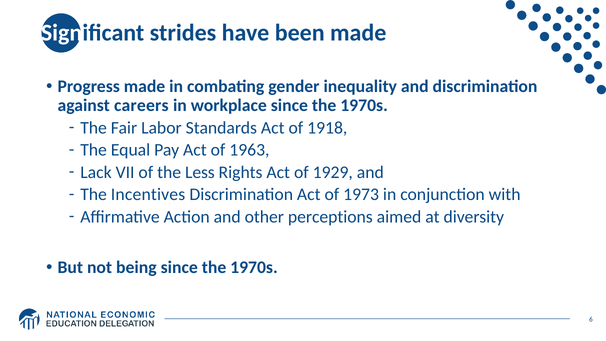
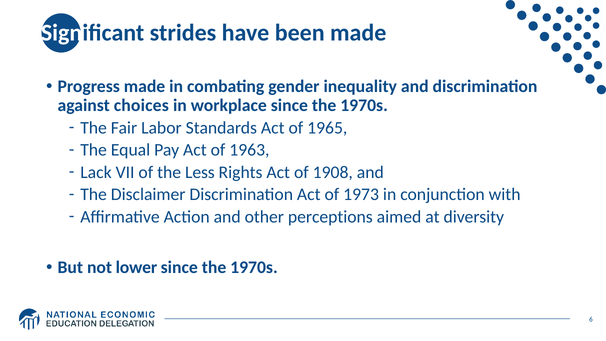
careers: careers -> choices (141, 106)
1918: 1918 -> 1965 (327, 128)
1929: 1929 -> 1908 (333, 172)
Incentives: Incentives -> Disclaimer (148, 194)
being: being -> lower (136, 267)
